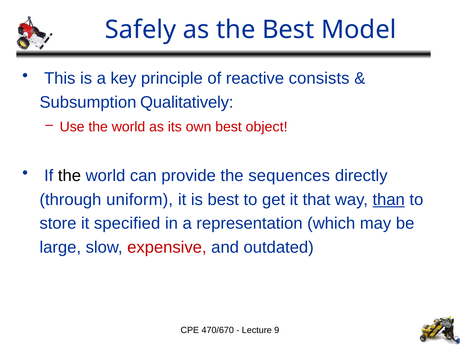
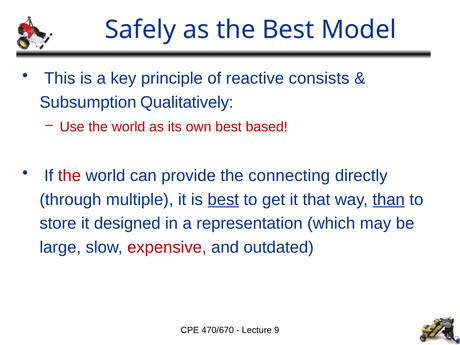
object: object -> based (267, 127)
the colour: black -> red (69, 176)
sequences: sequences -> connecting (289, 176)
uniform: uniform -> multiple (140, 200)
best underline: none -> present (223, 200)
specified: specified -> designed (127, 224)
